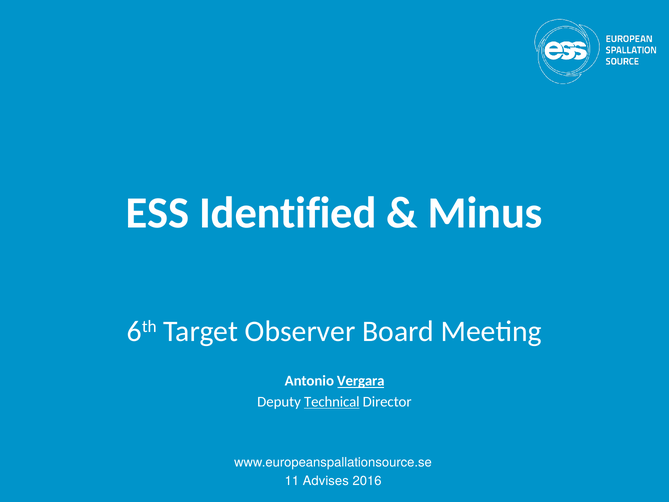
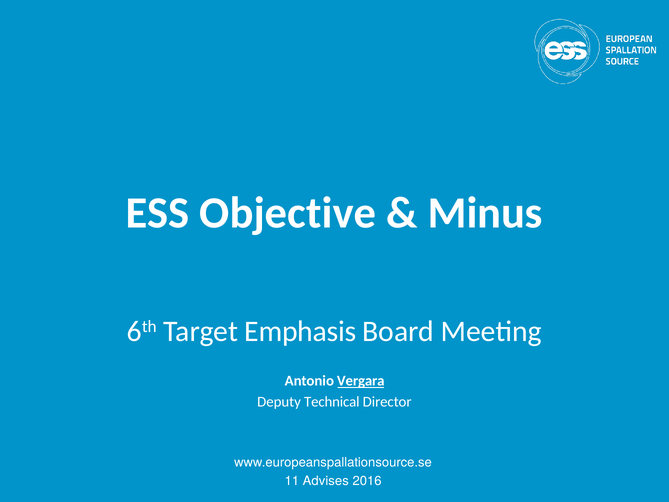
Identified: Identified -> Objective (288, 213)
Observer: Observer -> Emphasis (300, 331)
Technical underline: present -> none (332, 402)
